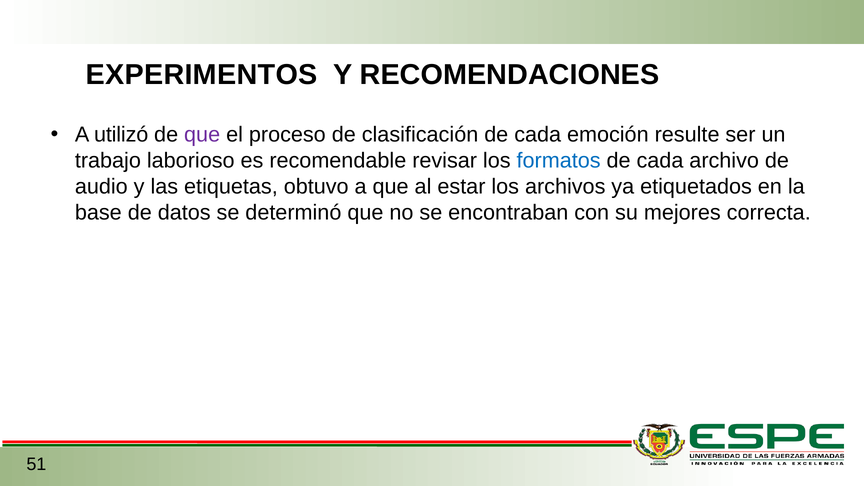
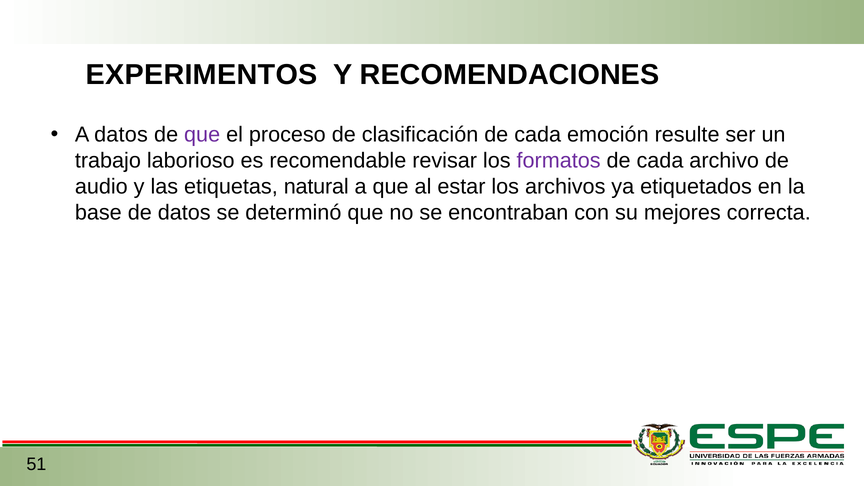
A utilizó: utilizó -> datos (121, 135)
formatos colour: blue -> purple (559, 161)
obtuvo: obtuvo -> natural (316, 187)
